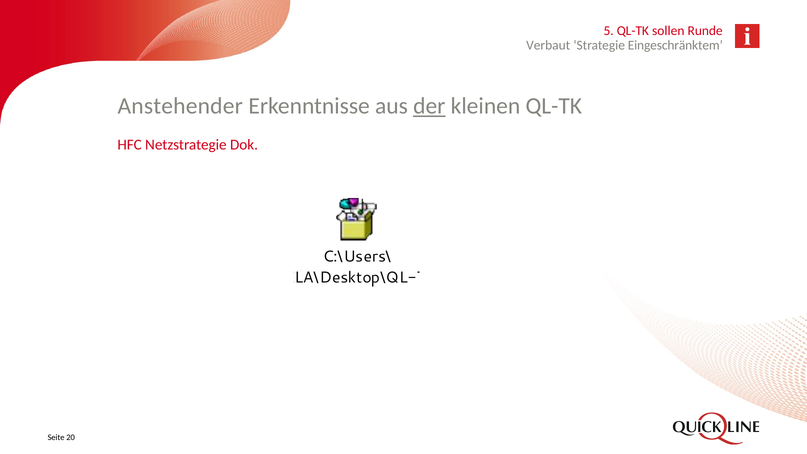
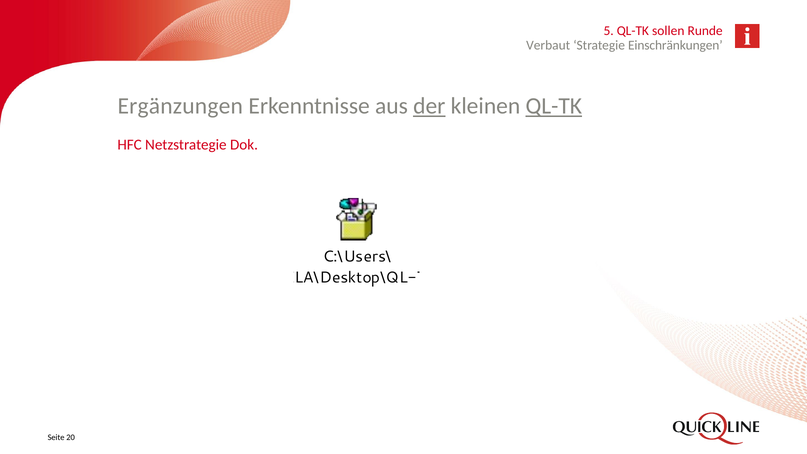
Eingeschränktem: Eingeschränktem -> Einschränkungen (675, 45)
Anstehender: Anstehender -> Ergänzungen (180, 106)
QL-TK underline: none -> present (554, 106)
